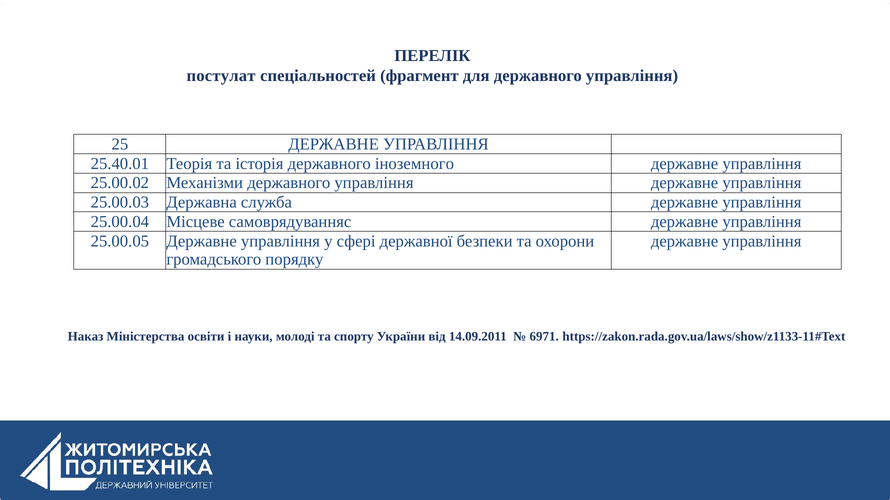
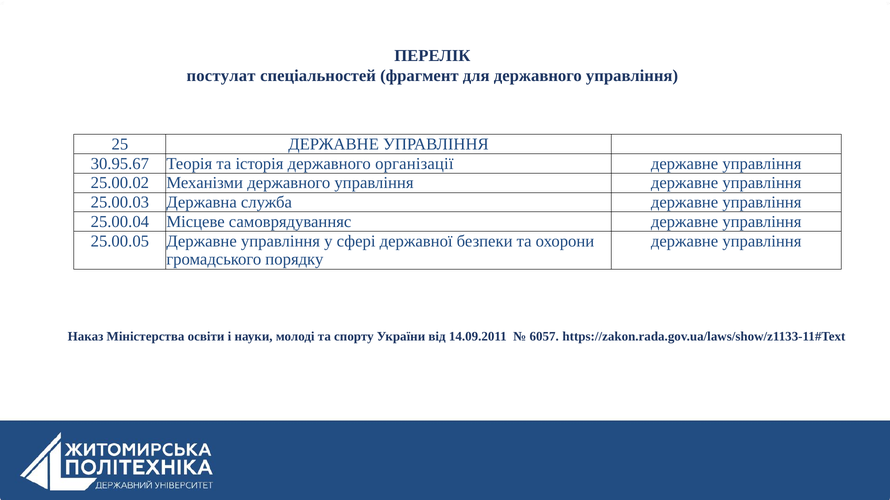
25.40.01: 25.40.01 -> 30.95.67 (120, 164)
іноземного: іноземного -> організації (414, 164)
6971: 6971 -> 6057 (544, 337)
